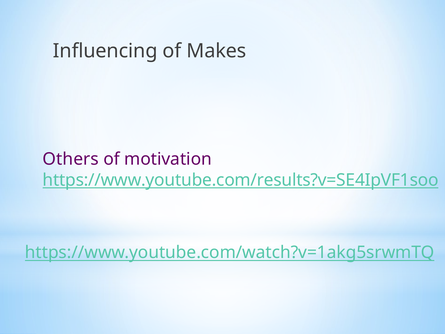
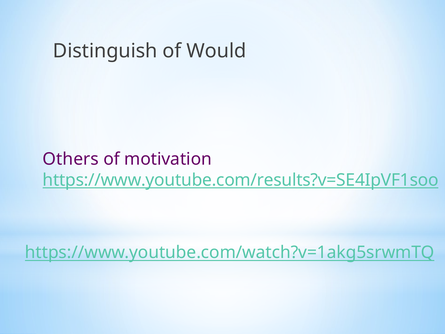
Influencing: Influencing -> Distinguish (105, 51)
Makes: Makes -> Would (216, 51)
